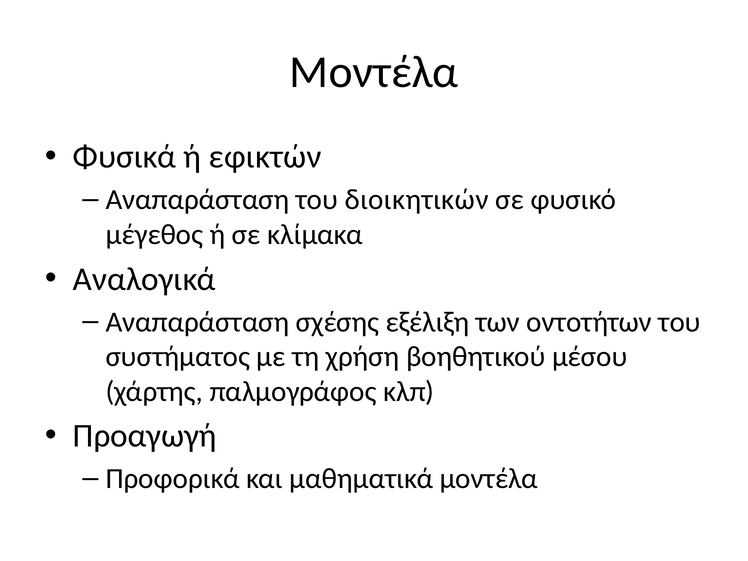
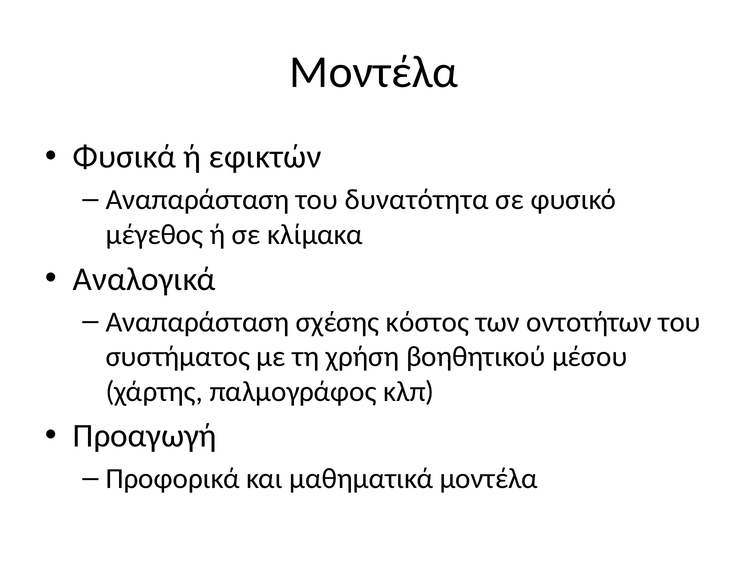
διοικητικών: διοικητικών -> δυνατότητα (417, 200)
εξέλιξη: εξέλιξη -> κόστος (427, 322)
